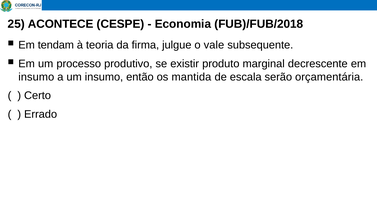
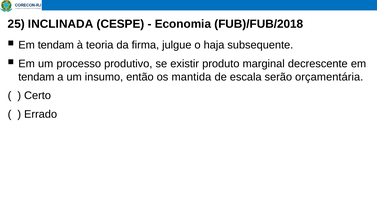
ACONTECE: ACONTECE -> INCLINADA (61, 24)
vale: vale -> haja (214, 45)
insumo: insumo -> tendam (36, 77)
